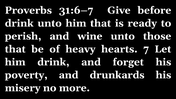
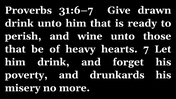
before: before -> drawn (154, 10)
